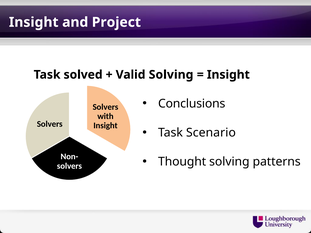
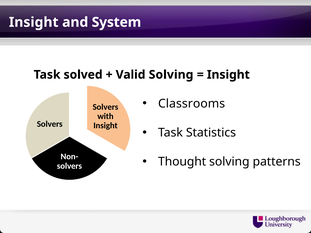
Project: Project -> System (116, 22)
Conclusions: Conclusions -> Classrooms (192, 104)
Scenario: Scenario -> Statistics (211, 133)
